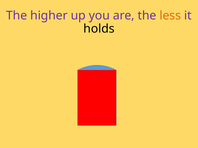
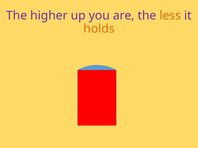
holds colour: black -> orange (99, 29)
